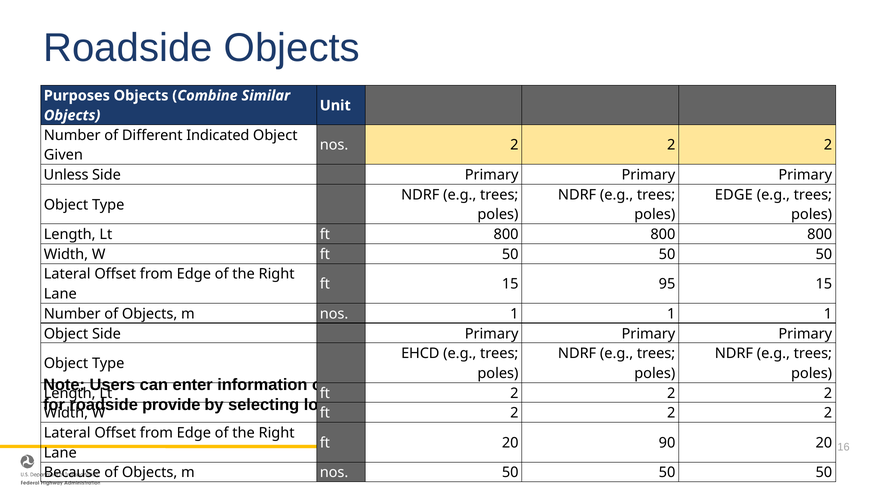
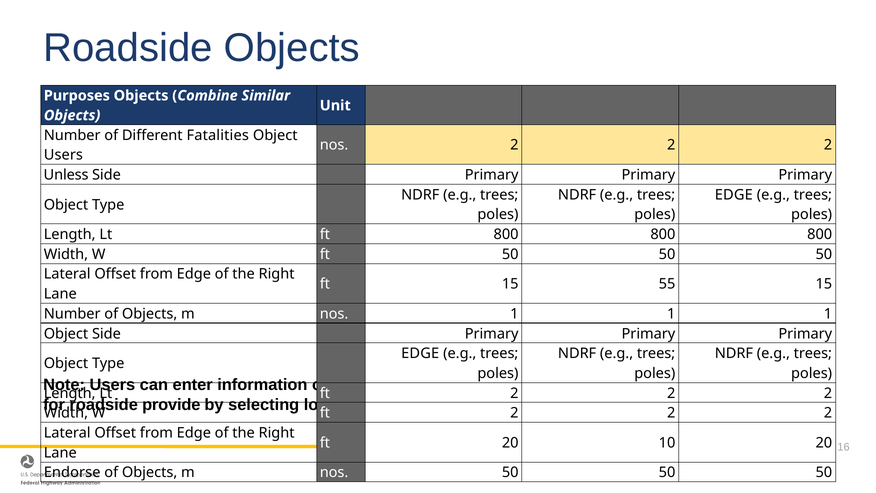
Indicated: Indicated -> Fatalities (218, 135)
Given: Given -> Users (63, 155)
95: 95 -> 55 (667, 284)
EHCD: EHCD -> EDGE (420, 353)
90: 90 -> 10 (667, 443)
Because: Because -> Endorse (72, 472)
